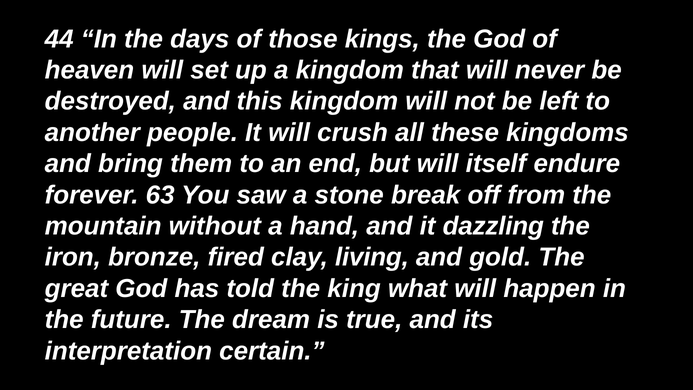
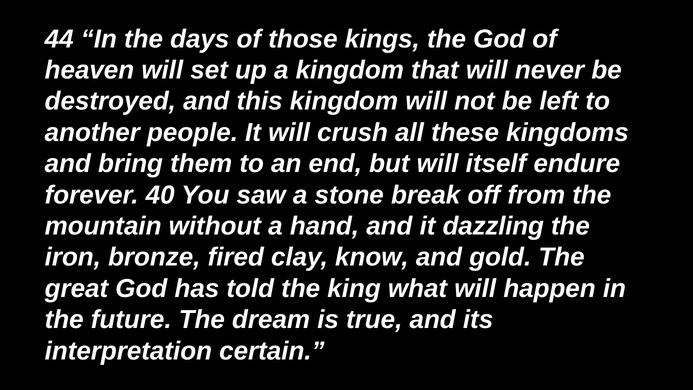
63: 63 -> 40 (160, 195)
living: living -> know (372, 257)
